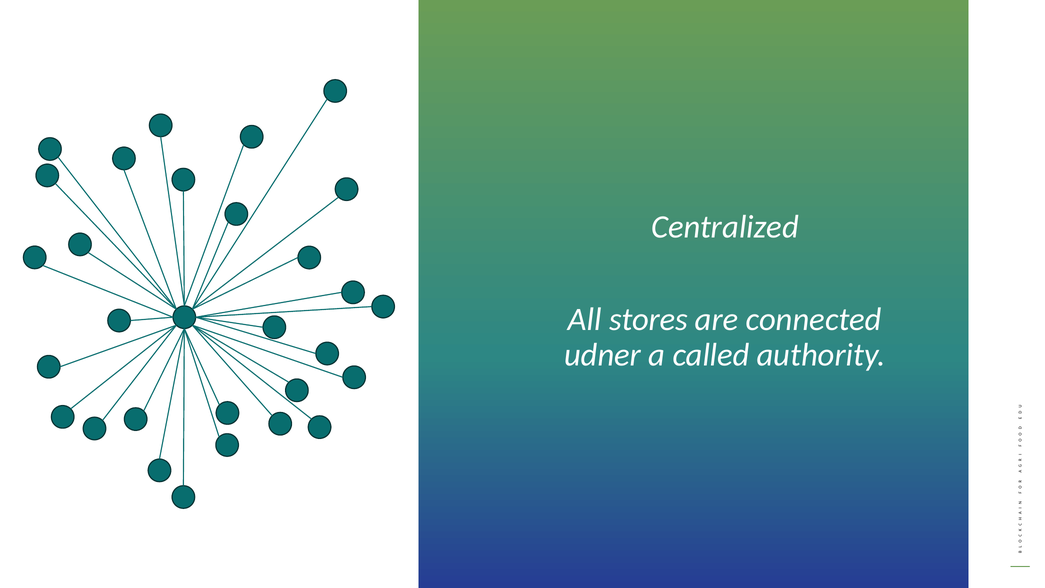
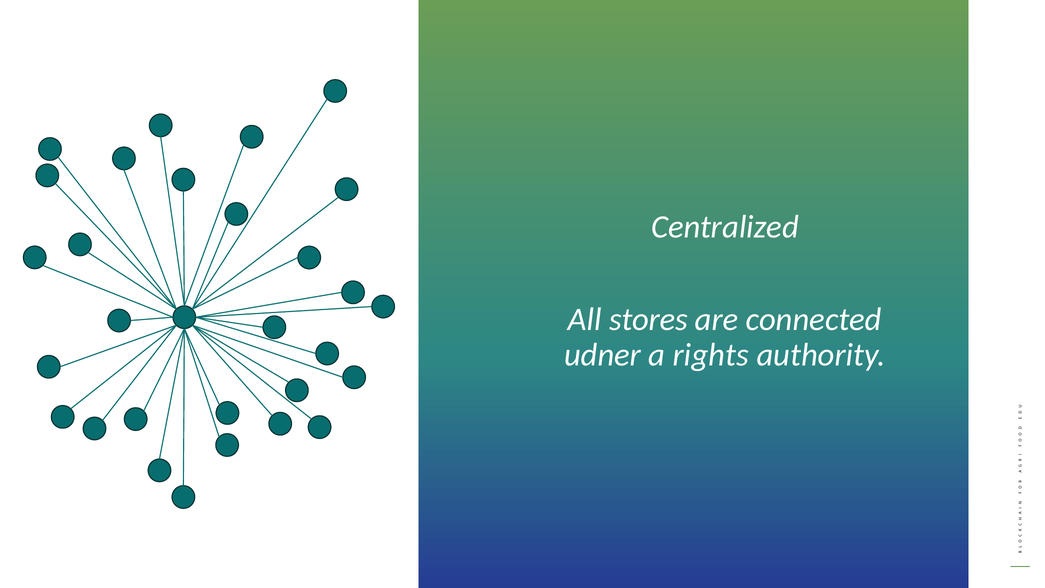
called: called -> rights (711, 355)
